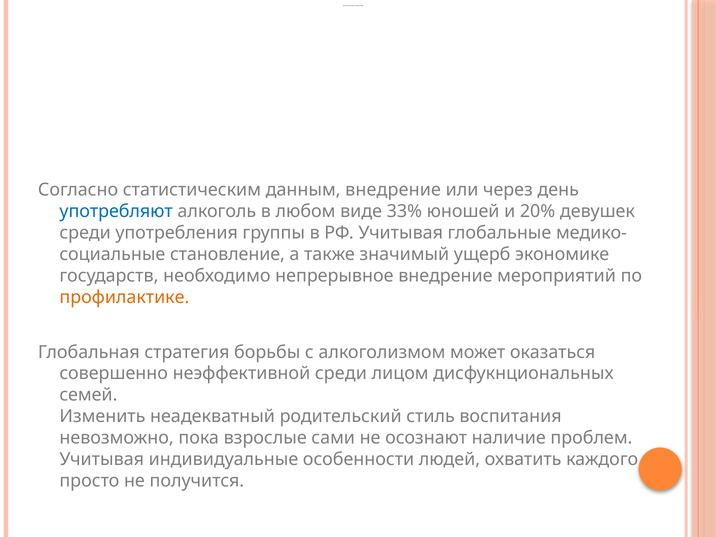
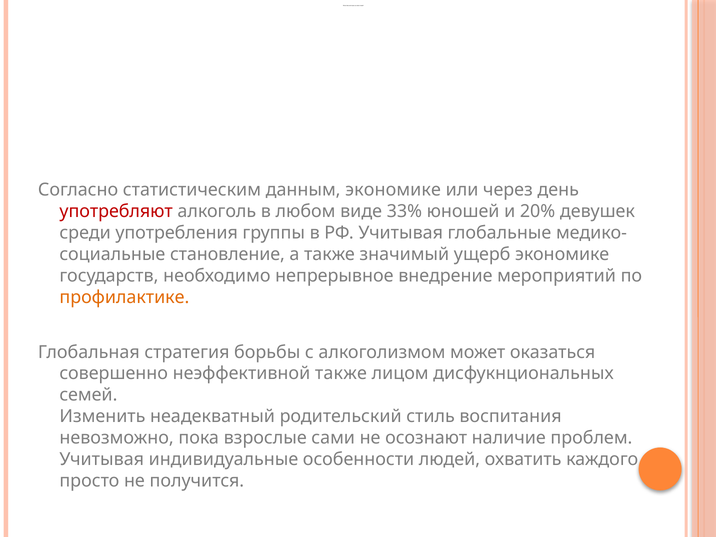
данным внедрение: внедрение -> экономике (393, 190)
употребляют colour: blue -> red (116, 211)
неэффективной среди: среди -> также (341, 374)
